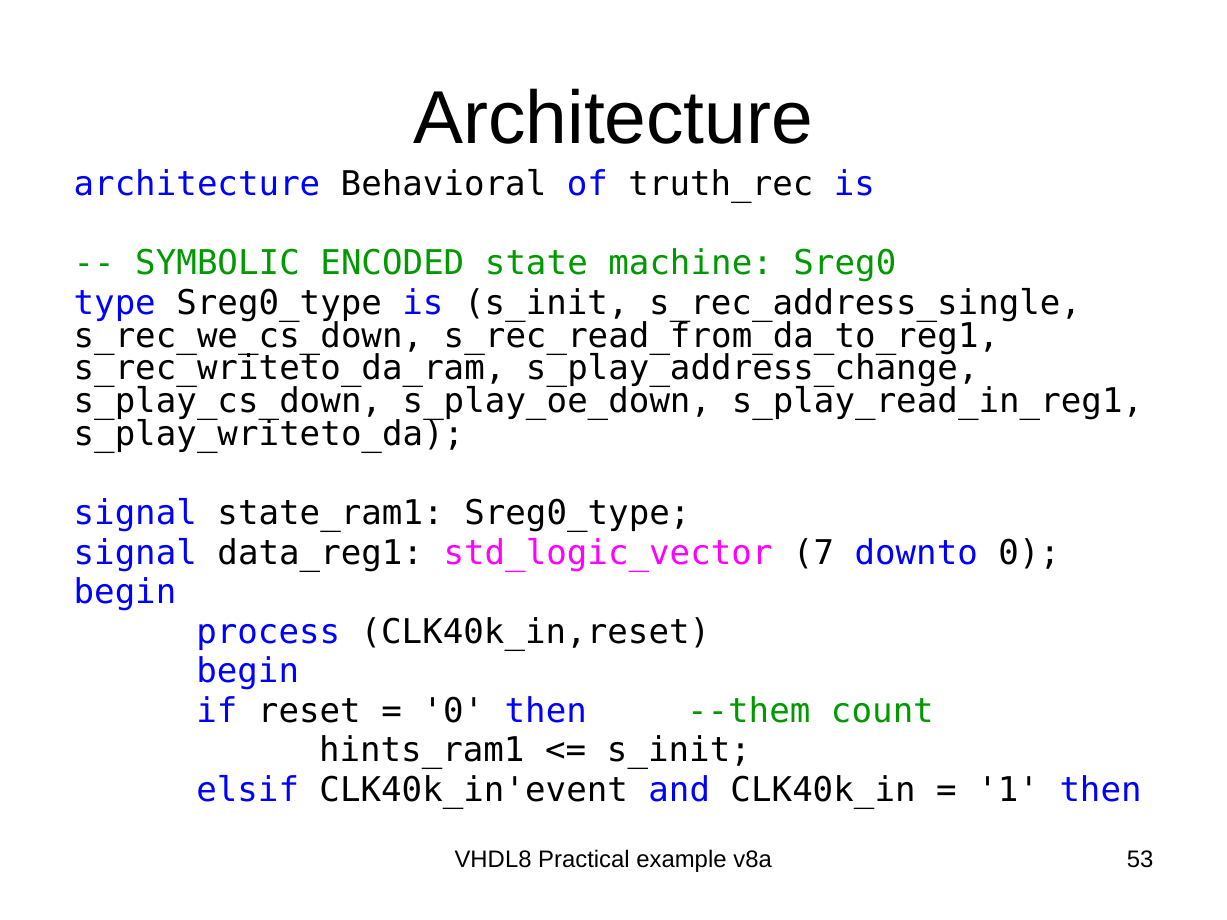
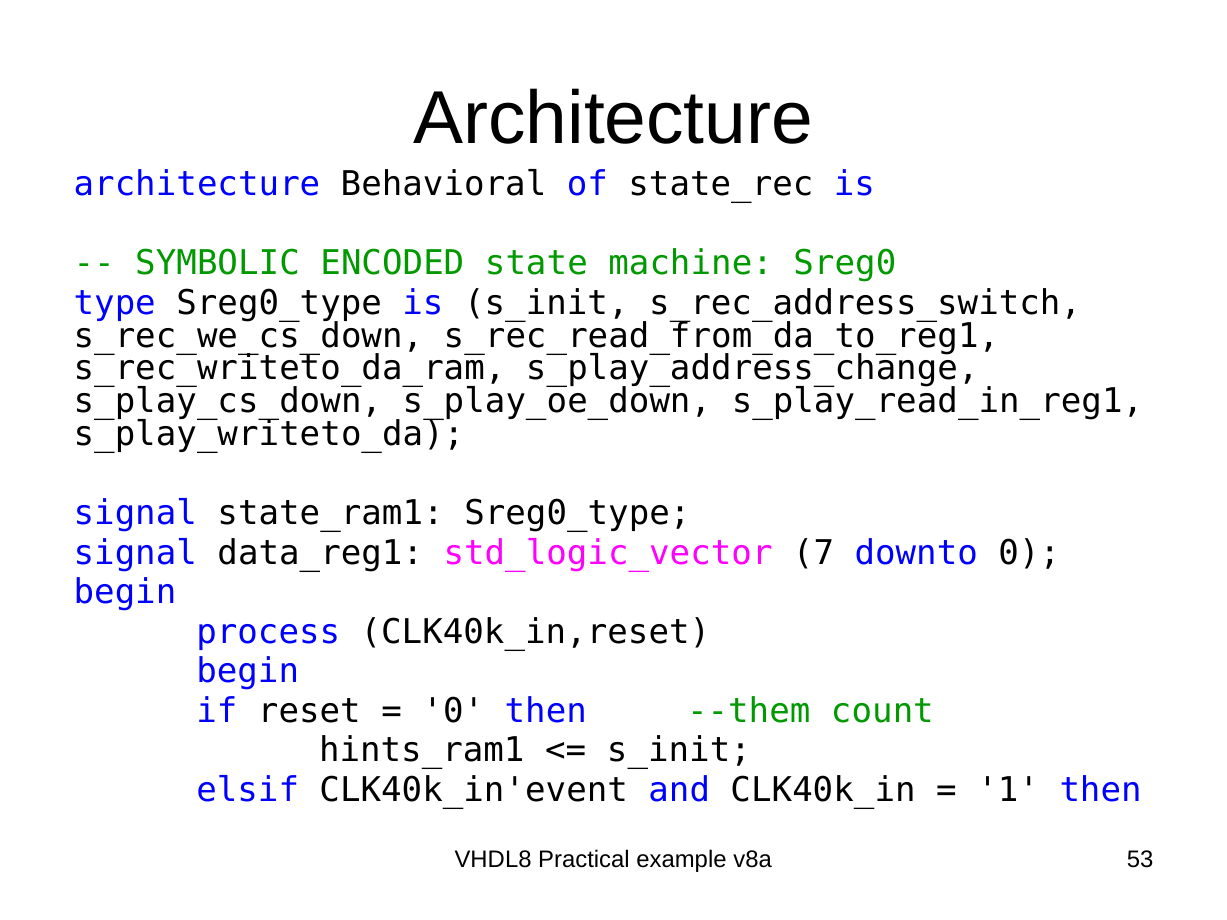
truth_rec: truth_rec -> state_rec (721, 185)
s_rec_address_single: s_rec_address_single -> s_rec_address_switch (865, 303)
